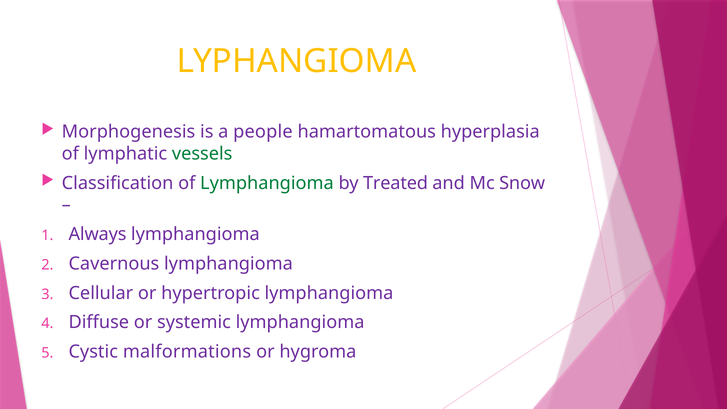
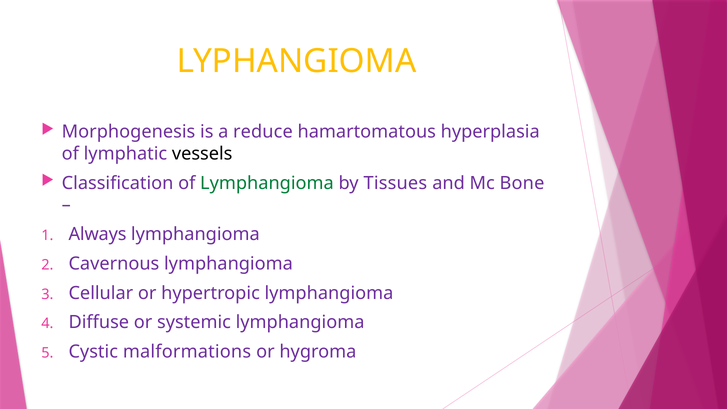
people: people -> reduce (263, 132)
vessels colour: green -> black (202, 154)
Treated: Treated -> Tissues (395, 183)
Snow: Snow -> Bone (522, 183)
